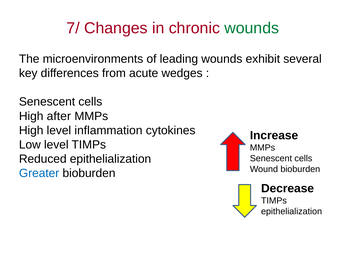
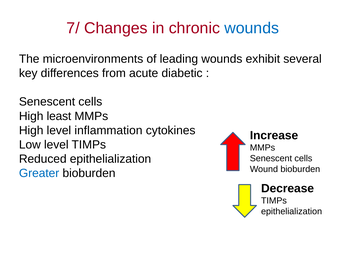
wounds colour: green -> blue (252, 28)
wedges: wedges -> diabetic (182, 73)
after: after -> least (59, 116)
